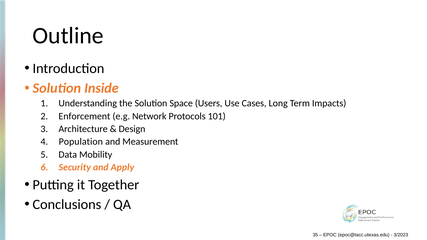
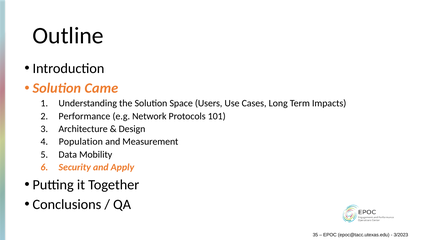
Inside: Inside -> Came (101, 88)
Enforcement: Enforcement -> Performance (84, 116)
